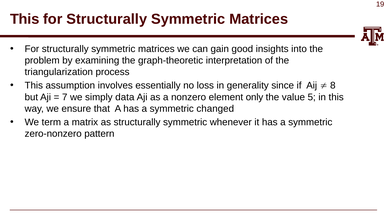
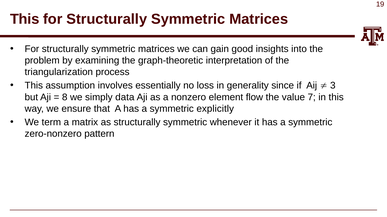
8: 8 -> 3 (333, 86)
7: 7 -> 8 (65, 97)
only: only -> flow (254, 97)
5: 5 -> 7 (312, 97)
changed: changed -> explicitly (215, 109)
